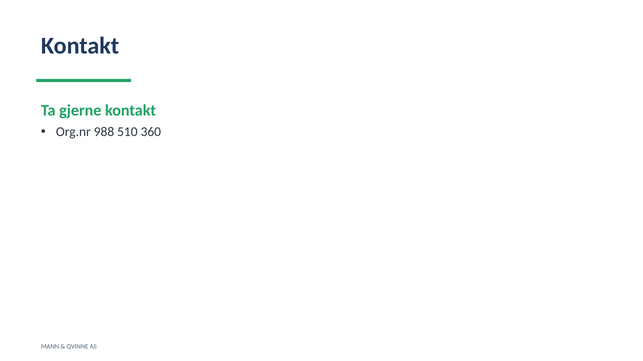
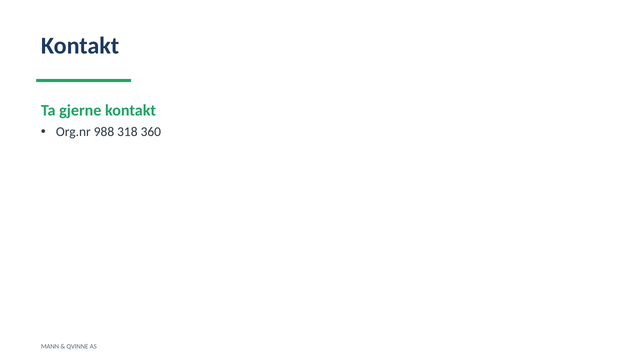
510: 510 -> 318 (127, 132)
